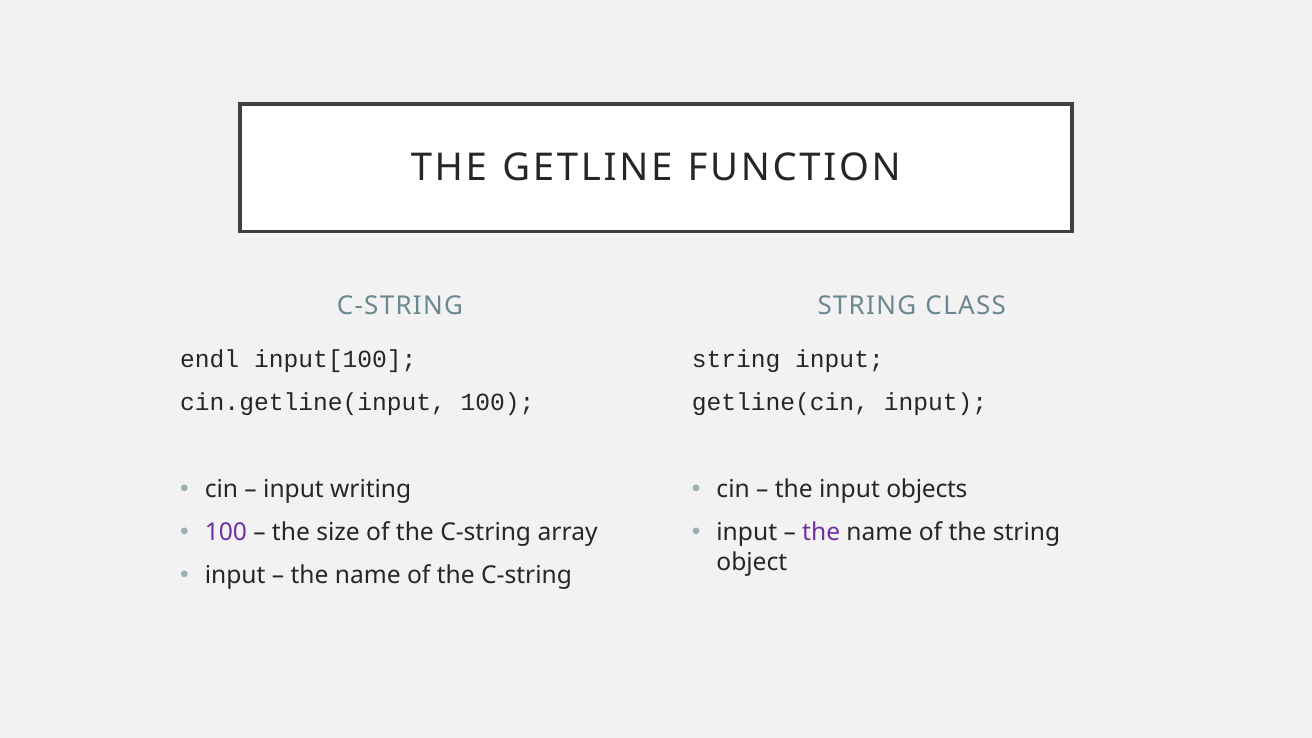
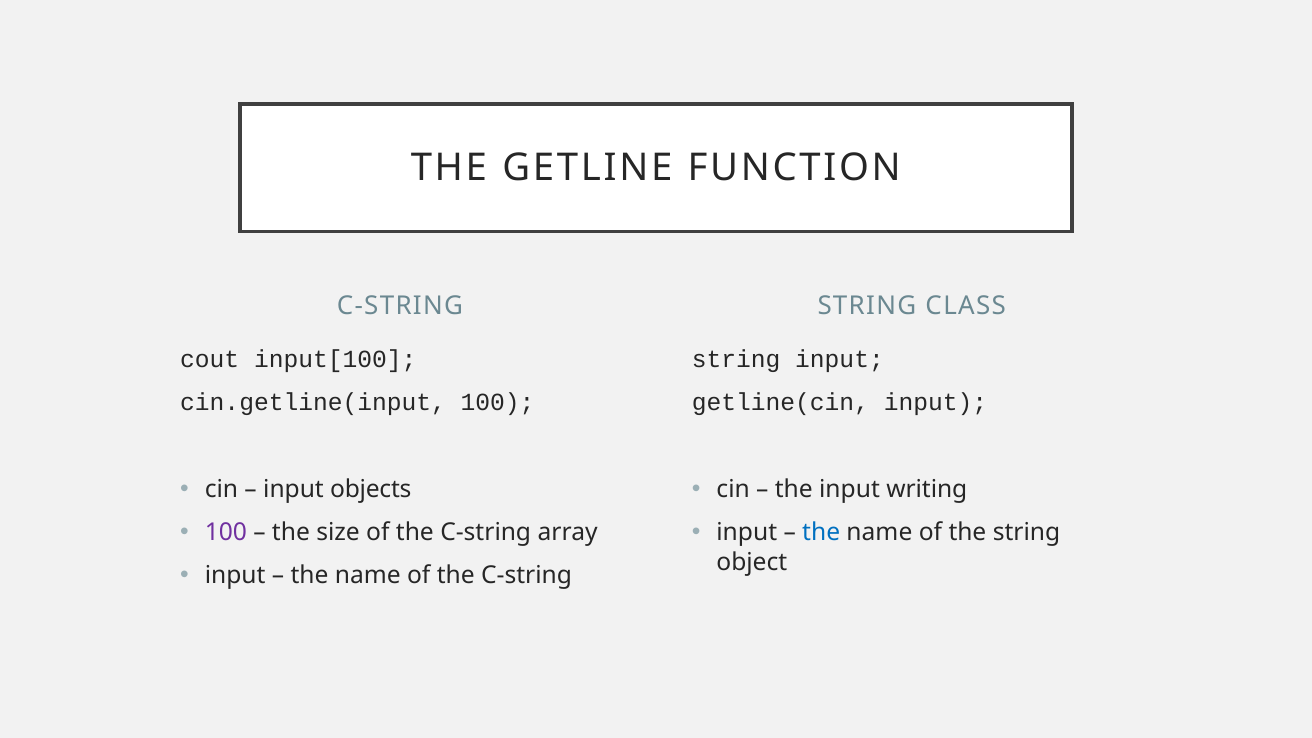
endl: endl -> cout (210, 360)
writing: writing -> objects (371, 489)
objects: objects -> writing (927, 489)
the colour: purple -> blue (821, 532)
